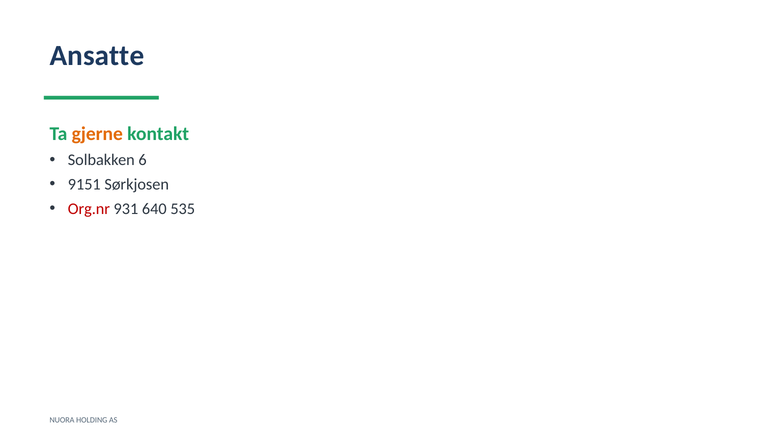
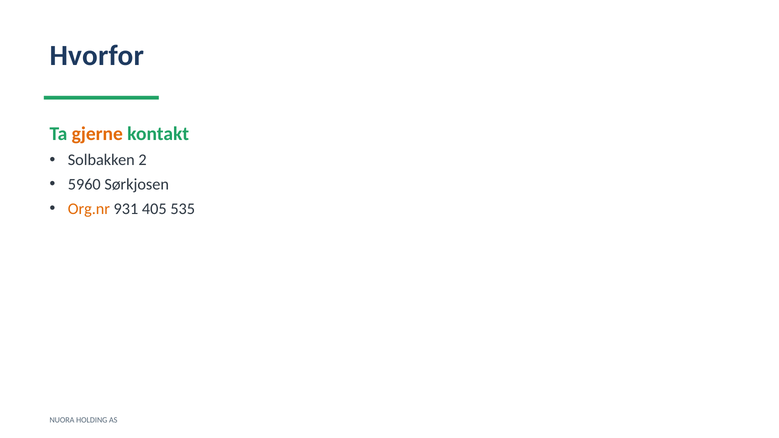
Ansatte: Ansatte -> Hvorfor (97, 56)
6: 6 -> 2 (143, 160)
9151: 9151 -> 5960 (84, 185)
Org.nr colour: red -> orange (89, 209)
640: 640 -> 405 (154, 209)
